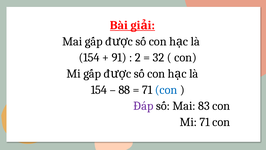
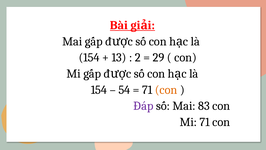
91: 91 -> 13 (119, 57)
32: 32 -> 29 (159, 57)
88: 88 -> 54 (124, 90)
con colour: blue -> orange (166, 90)
